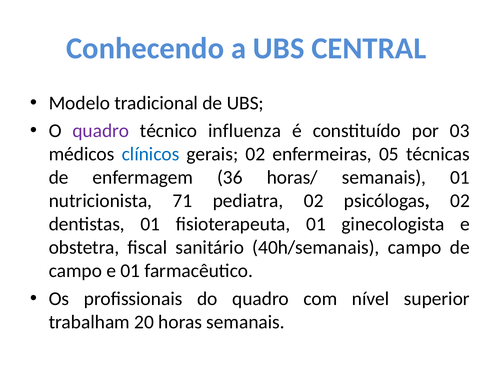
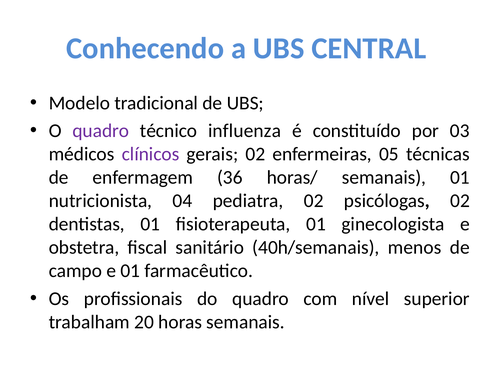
clínicos colour: blue -> purple (151, 154)
71: 71 -> 04 (182, 201)
40h/semanais campo: campo -> menos (415, 248)
